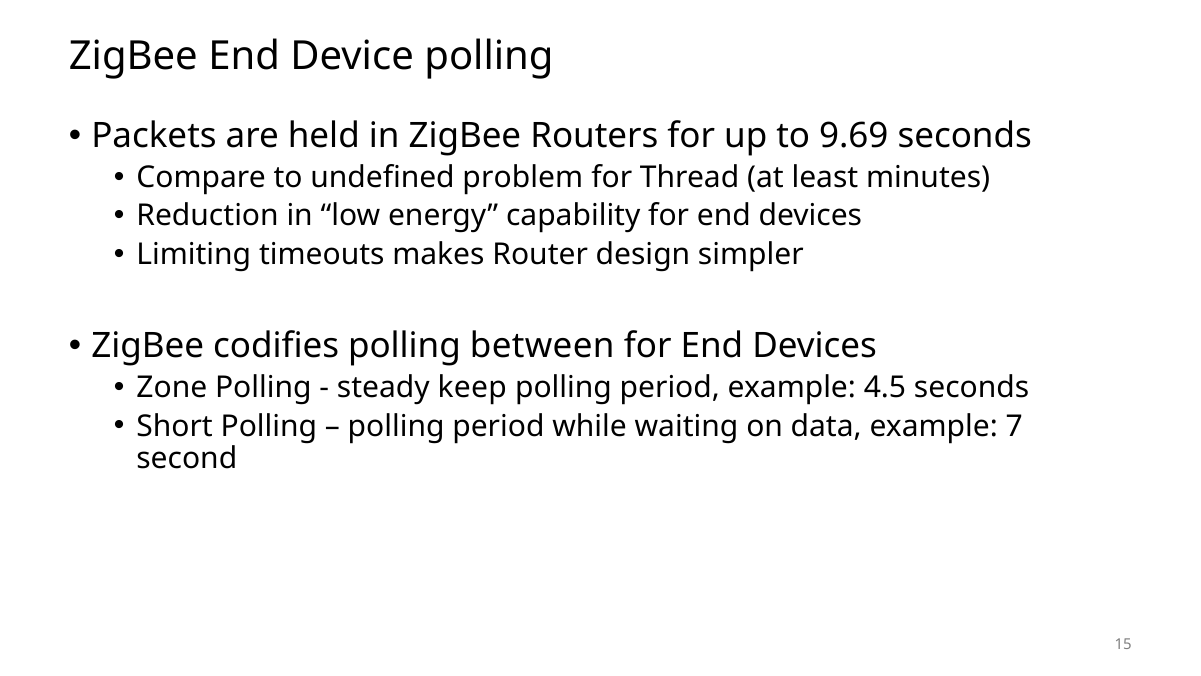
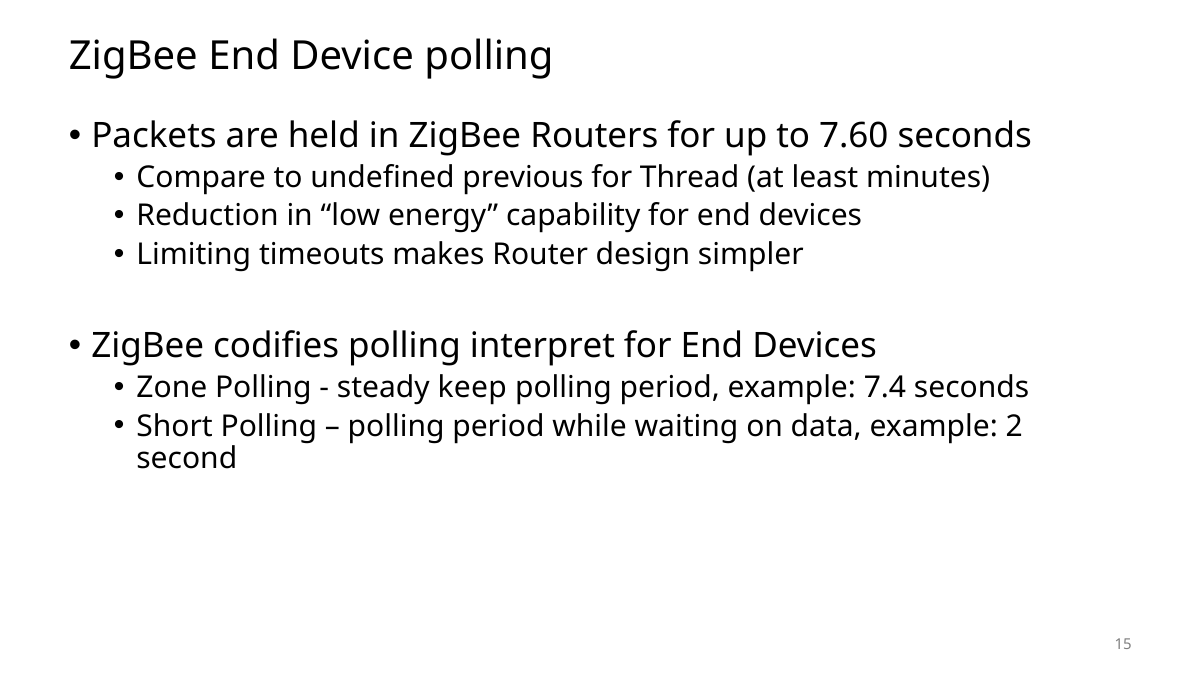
9.69: 9.69 -> 7.60 (854, 136)
problem: problem -> previous (523, 177)
between: between -> interpret (542, 346)
4.5: 4.5 -> 7.4 (885, 387)
7: 7 -> 2 (1014, 426)
